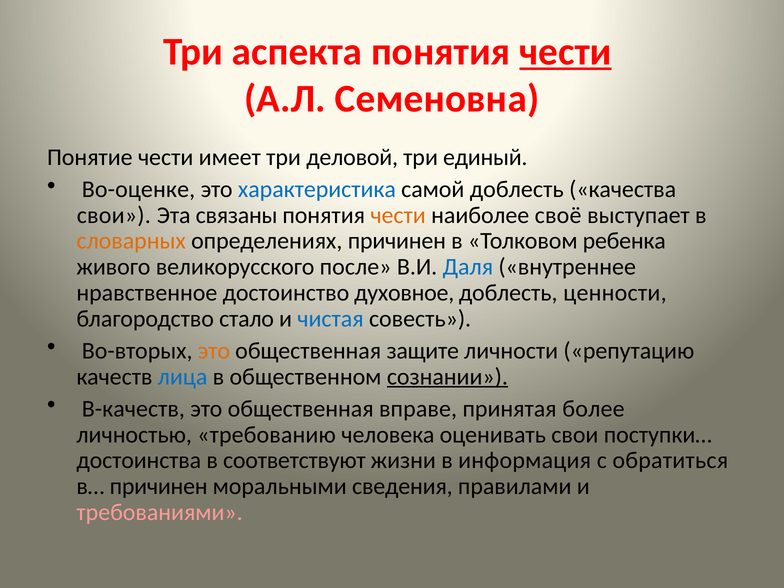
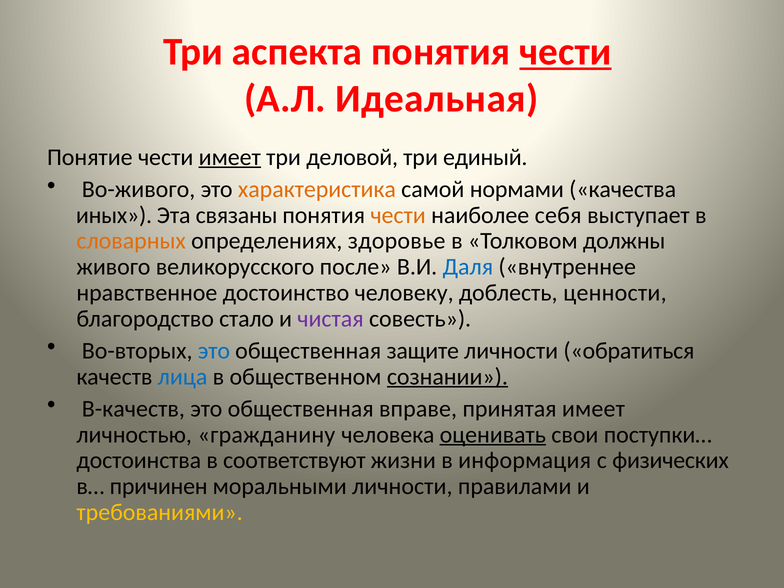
Семеновна: Семеновна -> Идеальная (437, 99)
имеет underline: none -> present (230, 157)
Во-оценке: Во-оценке -> Во-живого (139, 189)
характеристика colour: blue -> orange (317, 189)
самой доблесть: доблесть -> нормами (517, 189)
свои: свои -> иных (114, 215)
своё: своё -> себя (558, 215)
определениях причинен: причинен -> здоровье (397, 241)
ребенка: ребенка -> должны (624, 241)
духовное: духовное -> человеку (404, 293)
чистая colour: blue -> purple (330, 319)
это colour: orange -> blue (214, 351)
репутацию: репутацию -> обратиться (629, 351)
принятая более: более -> имеет (593, 409)
требованию: требованию -> гражданину (266, 435)
оценивать underline: none -> present (493, 435)
обратиться: обратиться -> физических (671, 460)
моральными сведения: сведения -> личности (402, 486)
требованиями colour: pink -> yellow (160, 512)
